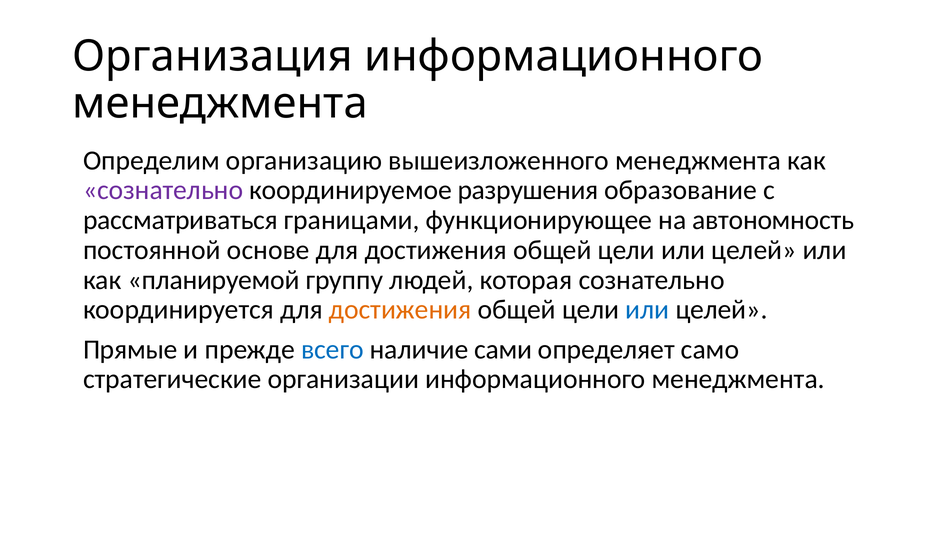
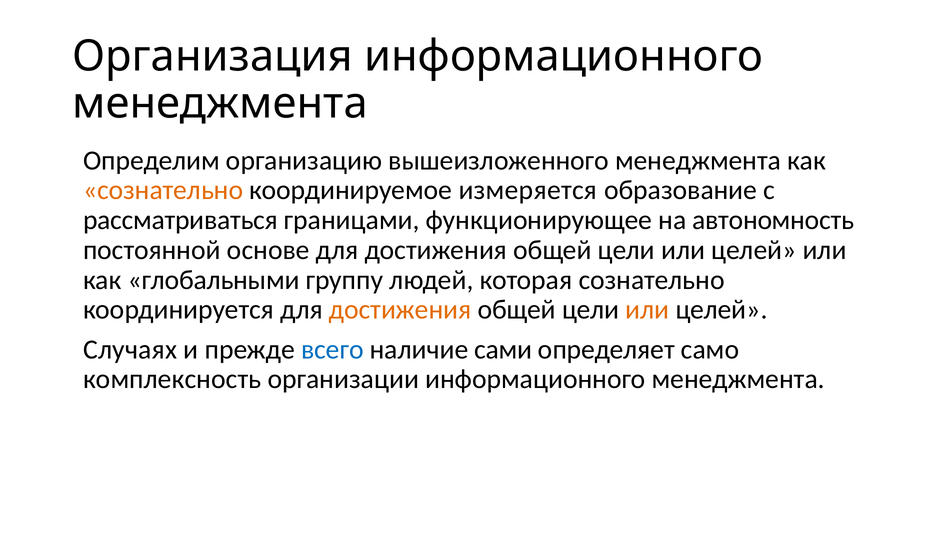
сознательно colour: purple -> orange (163, 190)
разрушения: разрушения -> измеряется (528, 190)
планируемой: планируемой -> глобальными (214, 280)
или colour: blue -> orange (647, 310)
Прямые: Прямые -> Случаях (130, 349)
стратегические: стратегические -> комплексность (172, 379)
